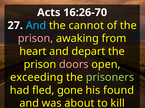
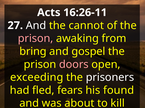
16:26-70: 16:26-70 -> 16:26-11 (85, 13)
And colour: light blue -> white (36, 26)
heart: heart -> bring (33, 52)
depart: depart -> gospel (88, 52)
prisoners colour: light green -> white (110, 78)
gone: gone -> fears (70, 91)
